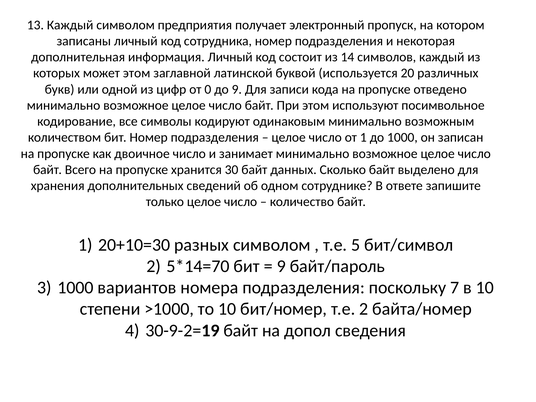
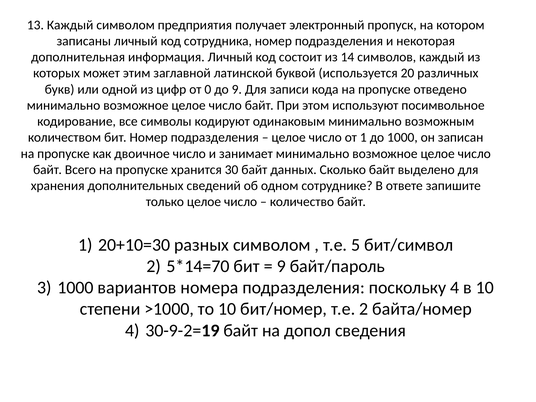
может этом: этом -> этим (137, 73)
поскольку 7: 7 -> 4 (455, 288)
